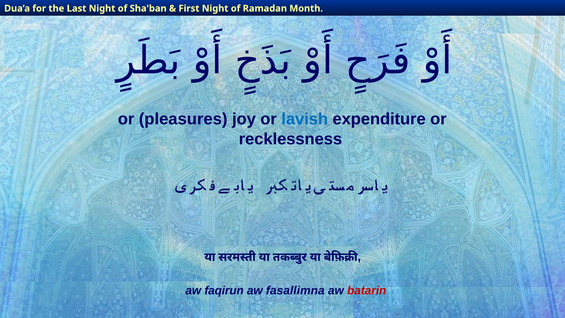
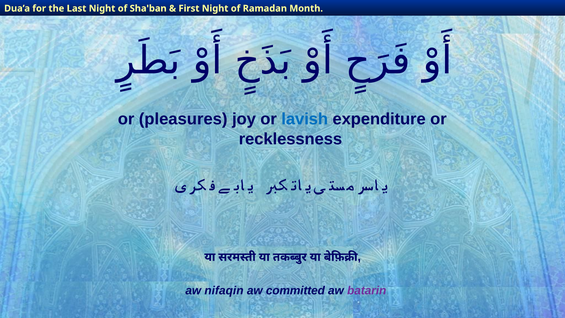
faqirun: faqirun -> nifaqin (224, 290)
fasallimna: fasallimna -> committed (295, 290)
batarin colour: red -> purple (367, 290)
